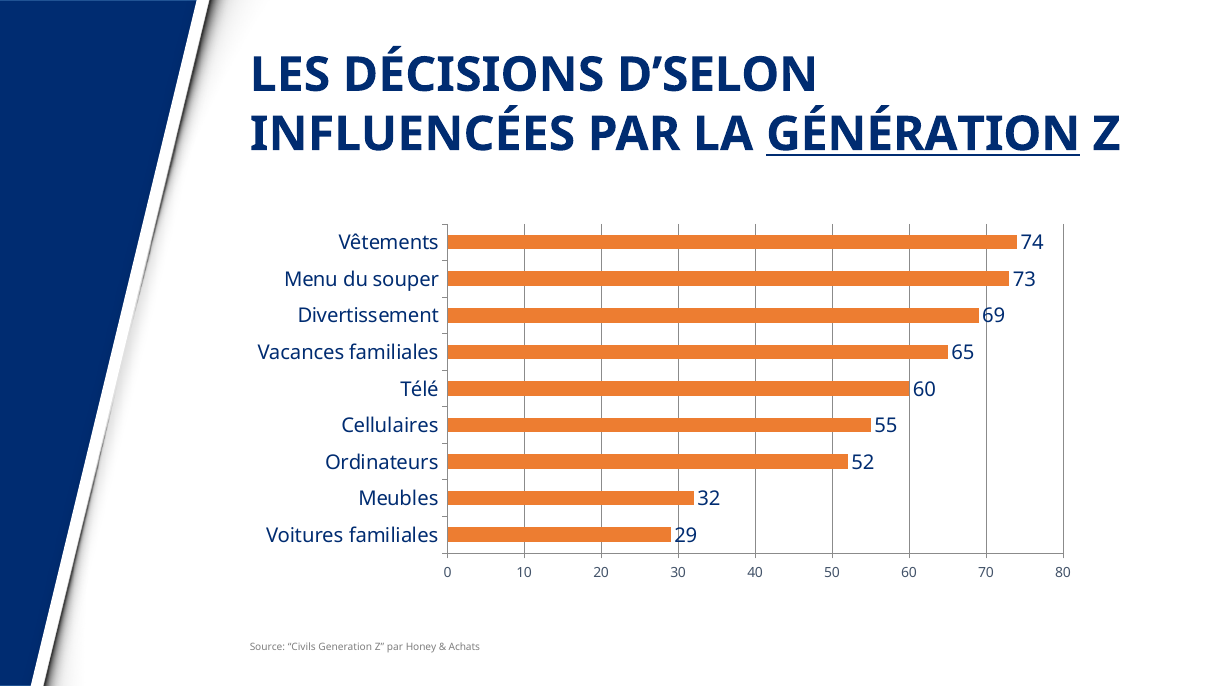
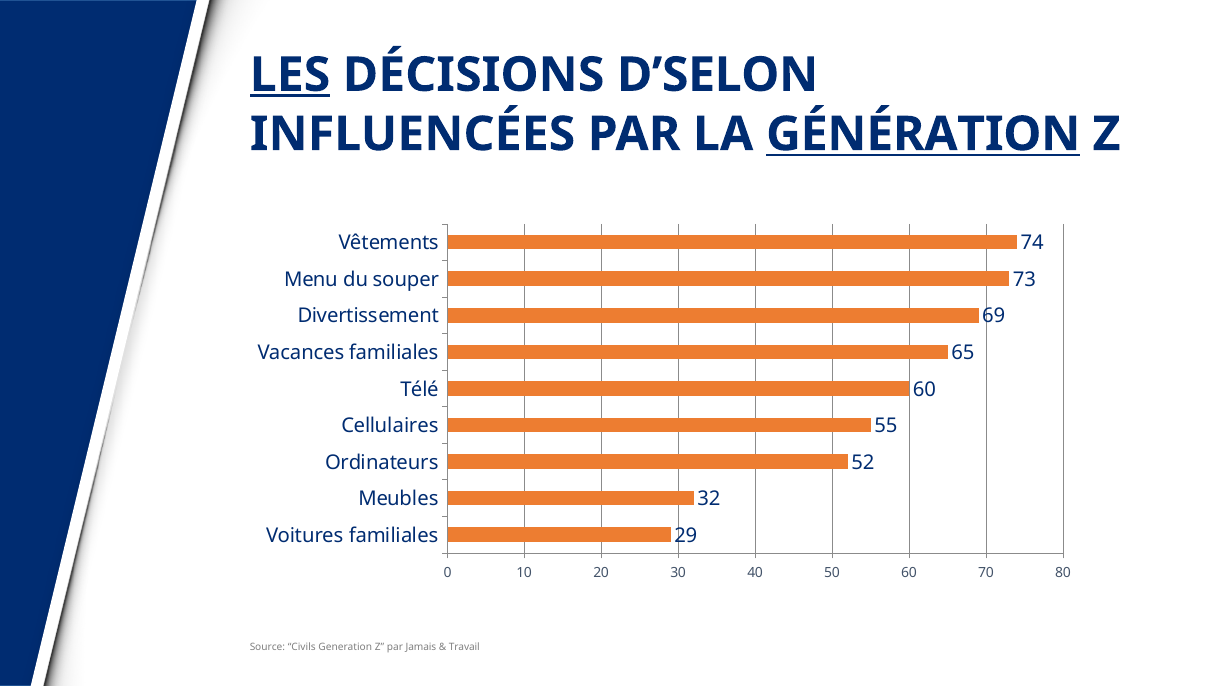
LES underline: none -> present (290, 75)
Honey: Honey -> Jamais (421, 647)
Achats: Achats -> Travail (464, 647)
